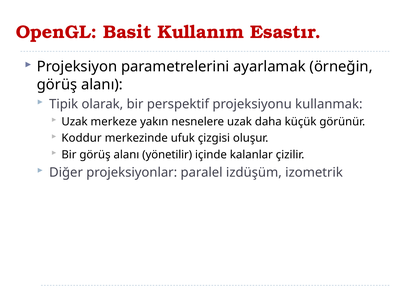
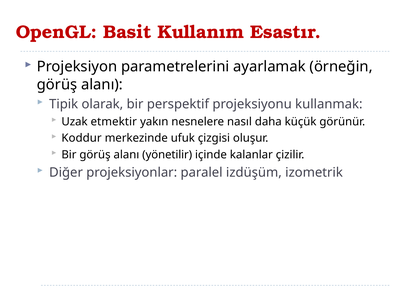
merkeze: merkeze -> etmektir (114, 121)
nesnelere uzak: uzak -> nasıl (239, 121)
